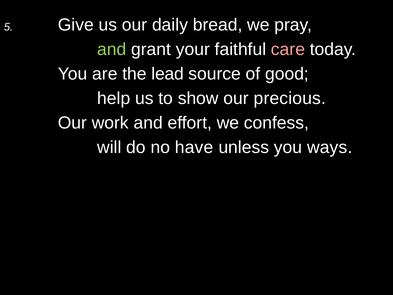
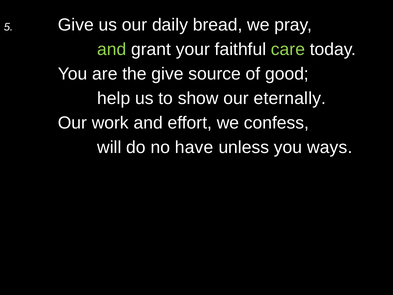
care colour: pink -> light green (288, 49)
the lead: lead -> give (167, 74)
precious: precious -> eternally (290, 98)
